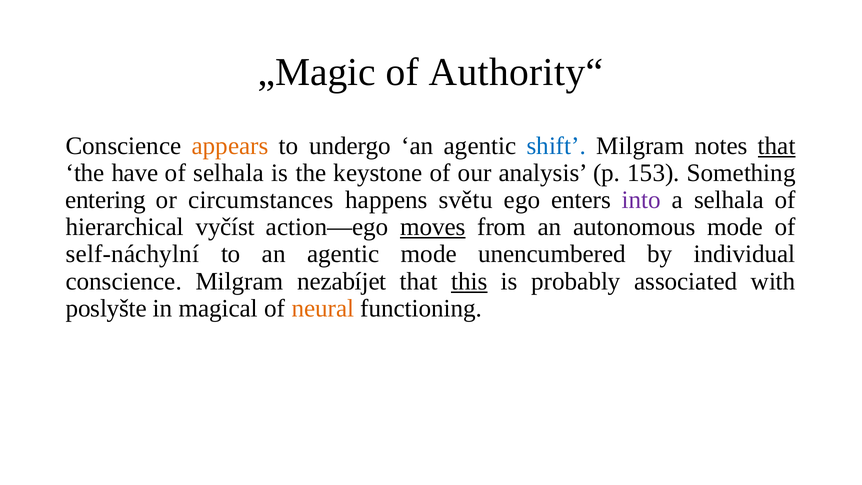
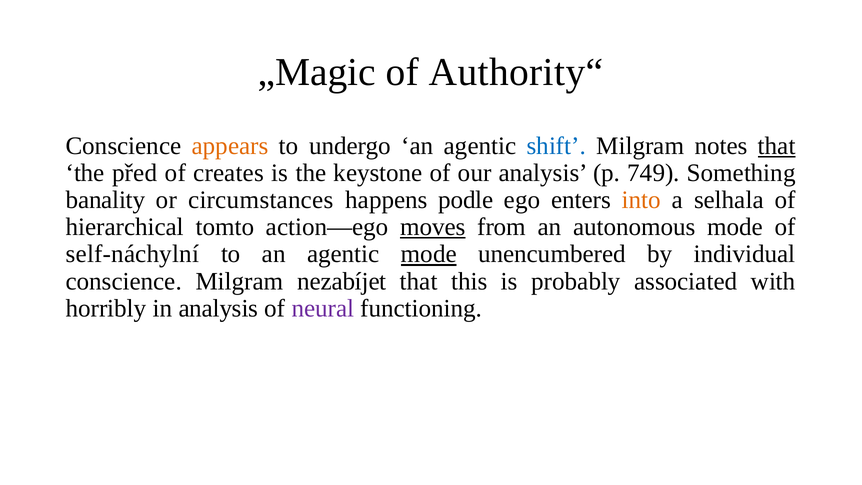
have: have -> před (135, 173)
of selhala: selhala -> creates (229, 173)
153: 153 -> 749 (654, 173)
entering: entering -> banality (105, 200)
světu: světu -> podle (466, 200)
into colour: purple -> orange (641, 200)
vyčíst: vyčíst -> tomto (225, 227)
mode underline: none -> present (429, 254)
this underline: present -> none (469, 281)
poslyšte: poslyšte -> horribly (106, 308)
in magical: magical -> analysis (218, 308)
neural colour: orange -> purple (323, 308)
